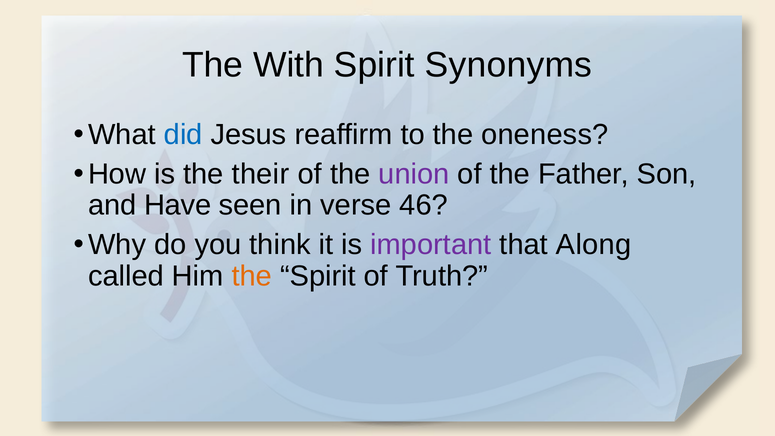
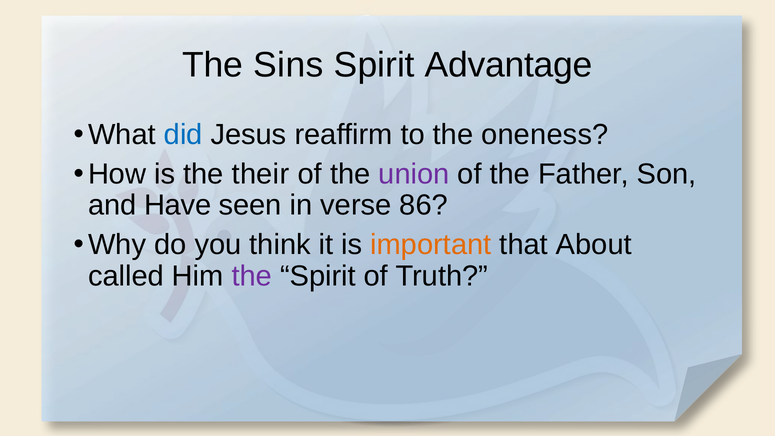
With: With -> Sins (288, 65)
Synonyms: Synonyms -> Advantage (509, 65)
46: 46 -> 86 (424, 205)
important colour: purple -> orange (431, 245)
Along: Along -> About (594, 245)
the colour: orange -> purple (252, 276)
